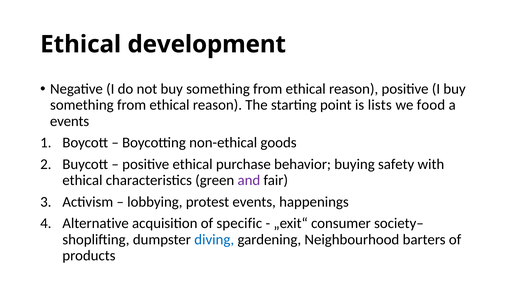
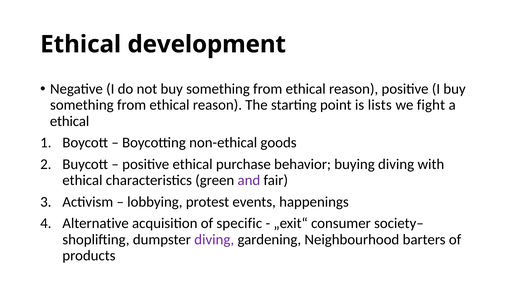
food: food -> fight (431, 105)
events: events -> ethical (70, 121)
buying safety: safety -> diving (396, 164)
diving colour: blue -> purple (214, 239)
